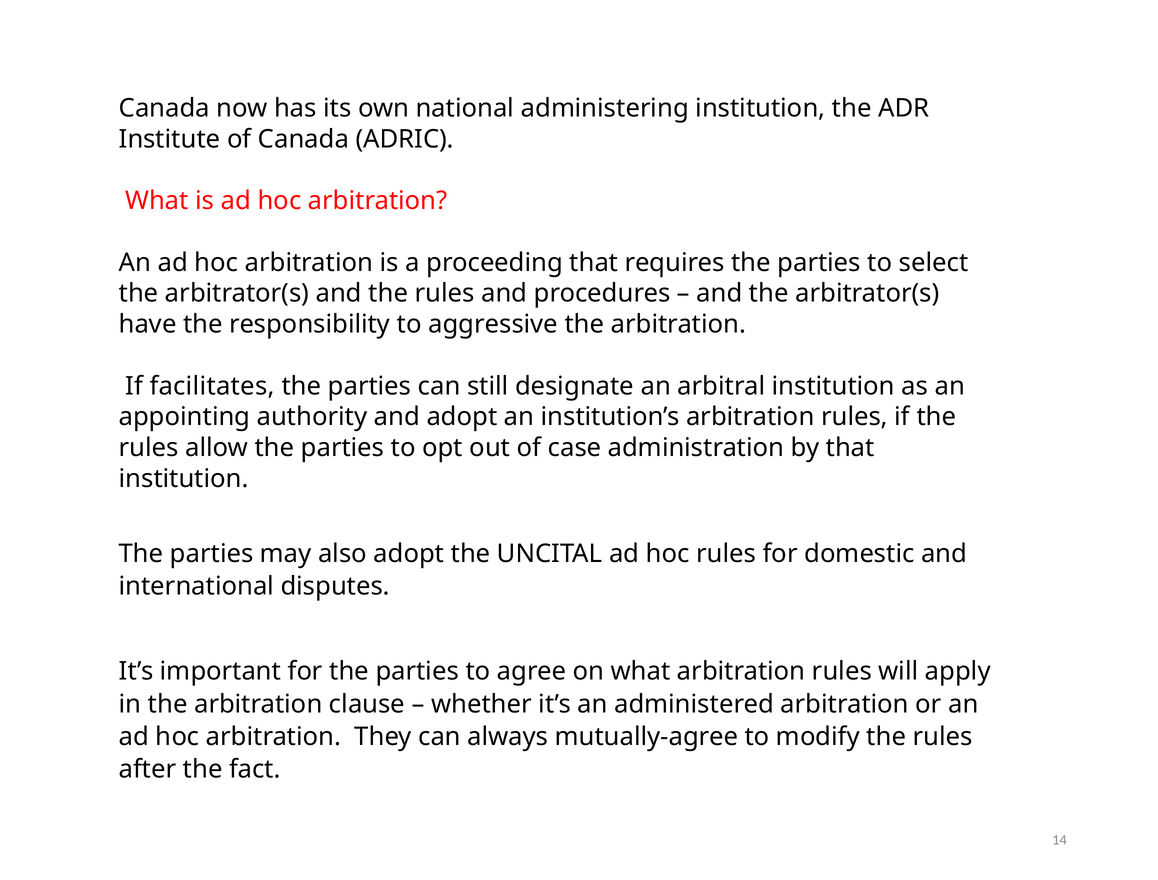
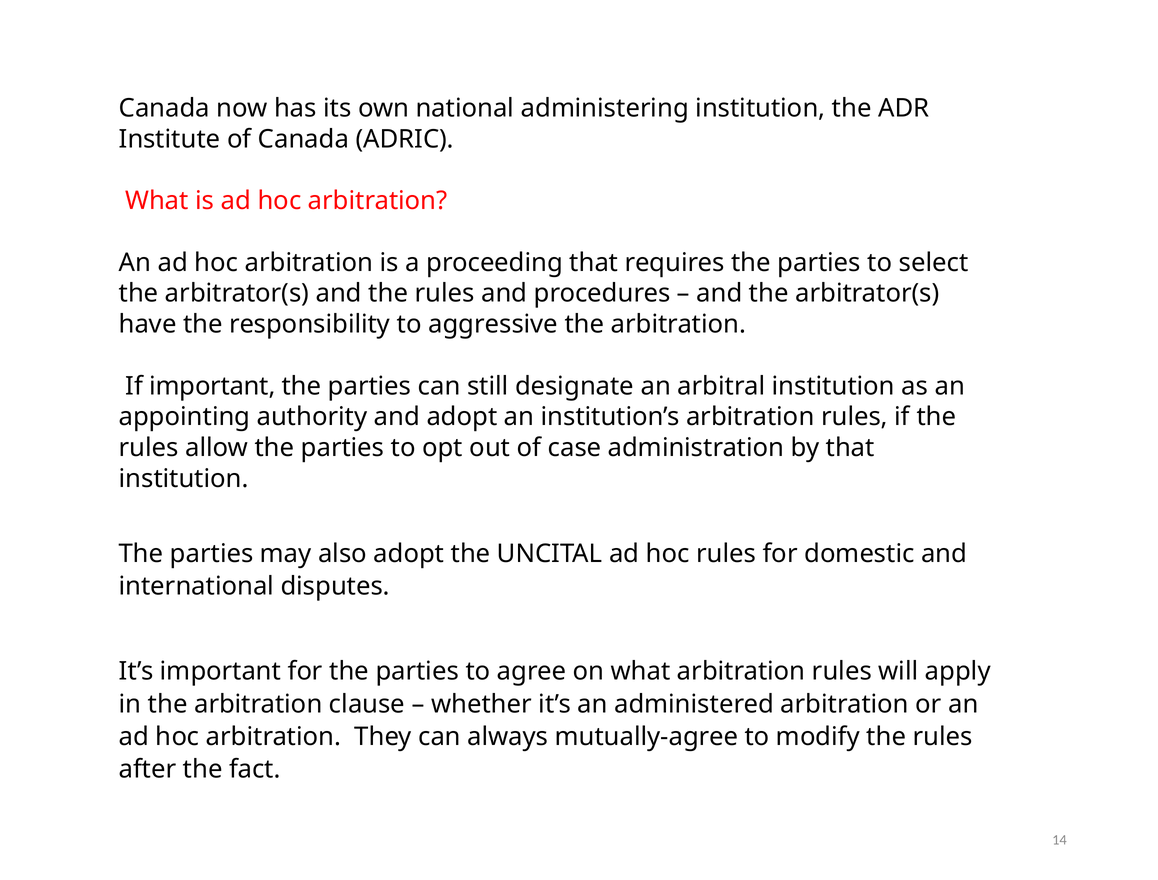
If facilitates: facilitates -> important (212, 386)
